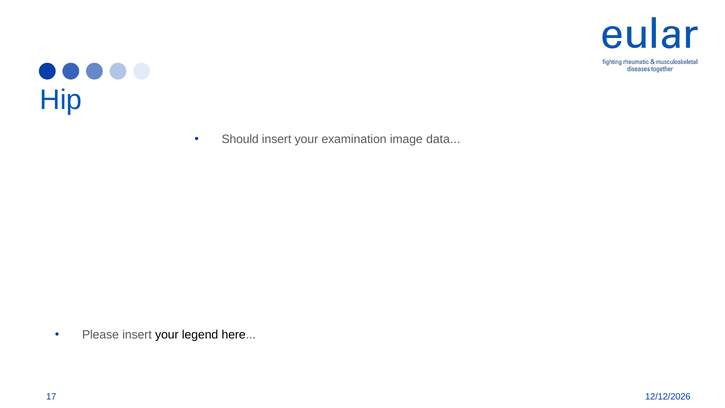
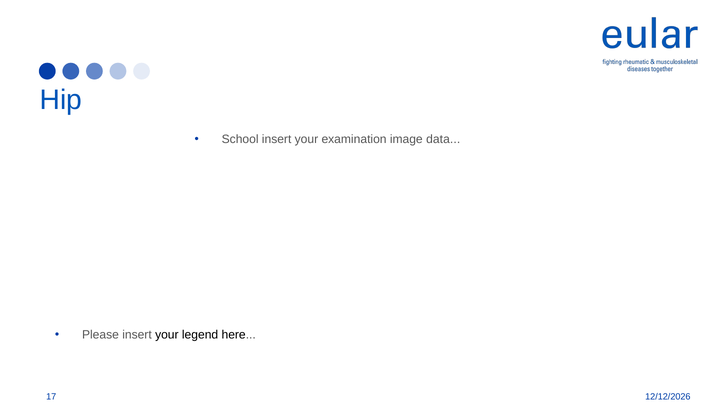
Should: Should -> School (240, 139)
